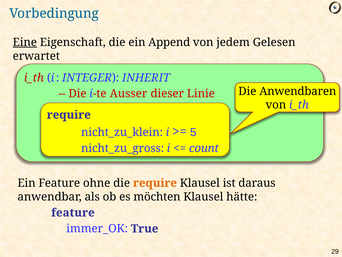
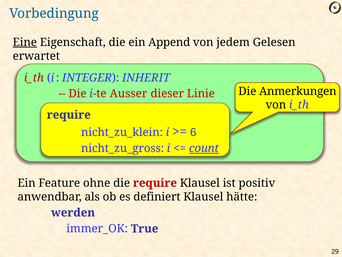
Anwendbaren: Anwendbaren -> Anmerkungen (298, 91)
5: 5 -> 6 (193, 132)
count underline: none -> present (204, 148)
require colour: orange -> red (155, 183)
daraus: daraus -> positiv (257, 183)
möchten: möchten -> definiert (157, 196)
feature: feature -> werden (73, 212)
